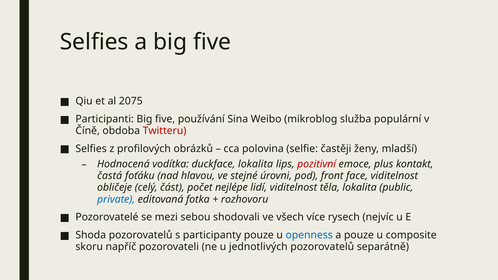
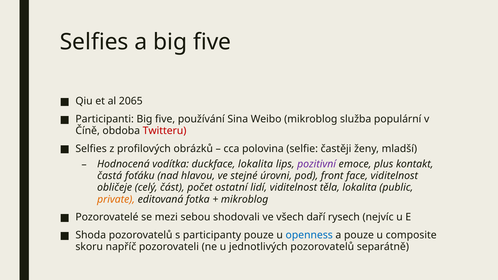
2075: 2075 -> 2065 (131, 101)
pozitivní colour: red -> purple (317, 164)
nejlépe: nejlépe -> ostatní (231, 188)
private colour: blue -> orange (116, 199)
rozhovoru: rozhovoru -> mikroblog (245, 199)
více: více -> daří (316, 217)
